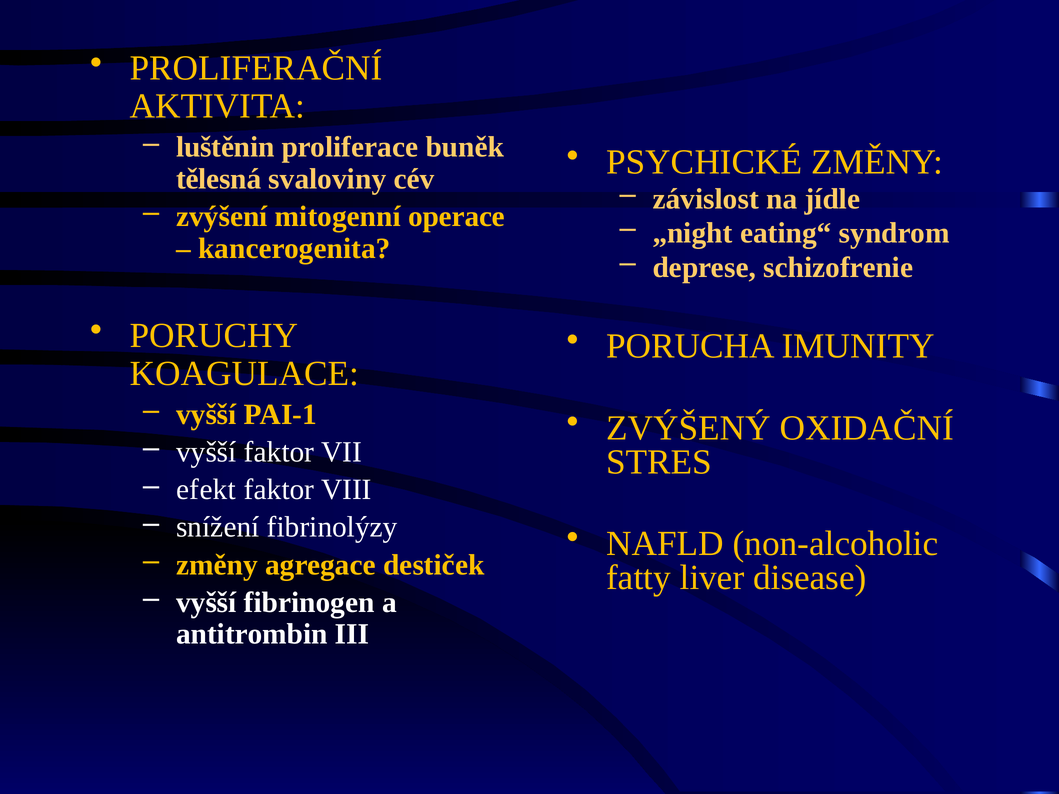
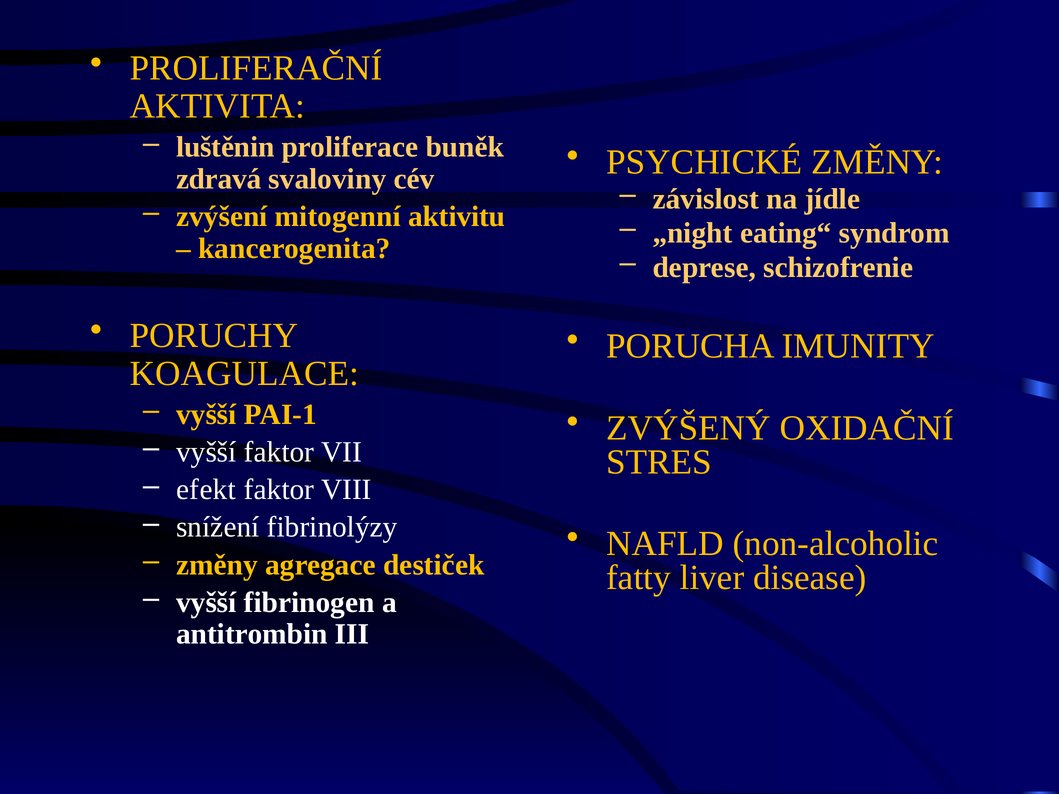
tělesná: tělesná -> zdravá (219, 179)
operace: operace -> aktivitu (457, 217)
